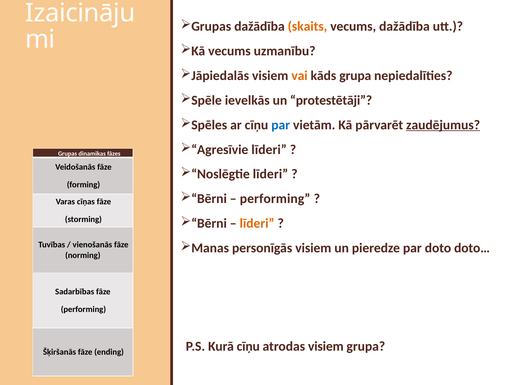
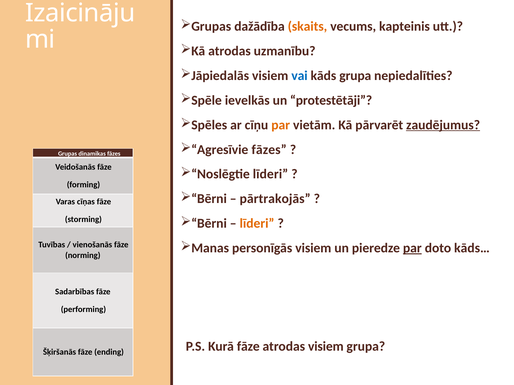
vecums dažādība: dažādība -> kapteinis (404, 27)
vecums: vecums -> atrodas (229, 51)
vai colour: orange -> blue (299, 76)
par colour: blue -> orange (281, 125)
līderi: līderi -> fāzes (269, 150)
performing: performing -> pārtrakojās (275, 199)
par underline: none -> present (412, 248)
doto…: doto… -> kāds… (472, 248)
Kurā cīņu: cīņu -> fāze (248, 347)
